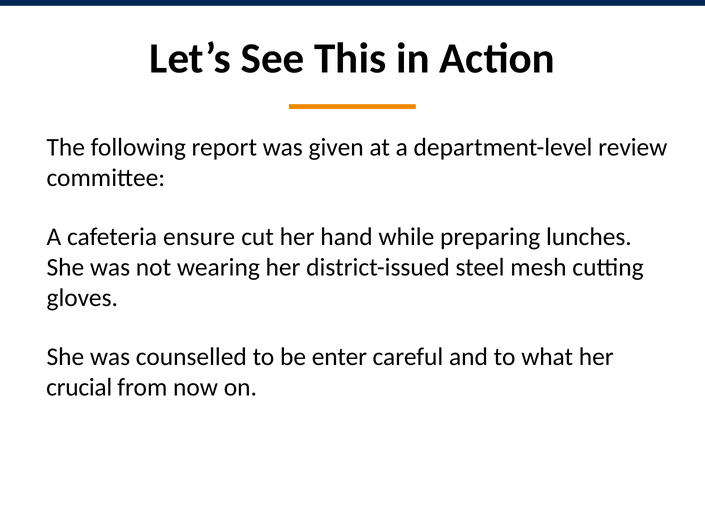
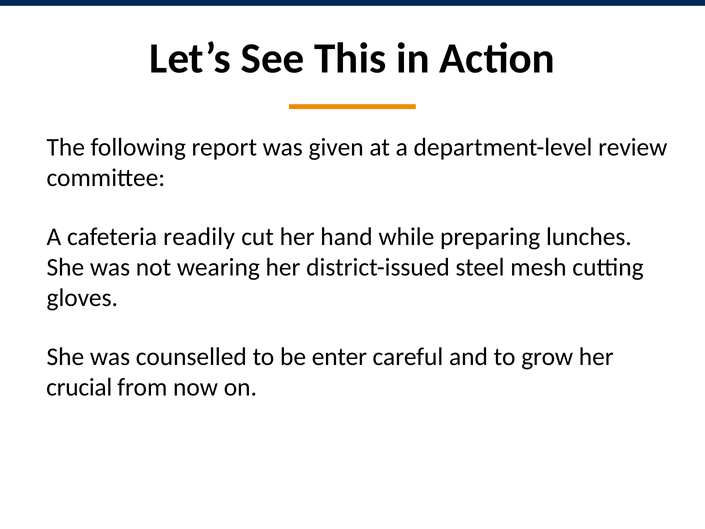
ensure: ensure -> readily (199, 237)
what: what -> grow (547, 357)
